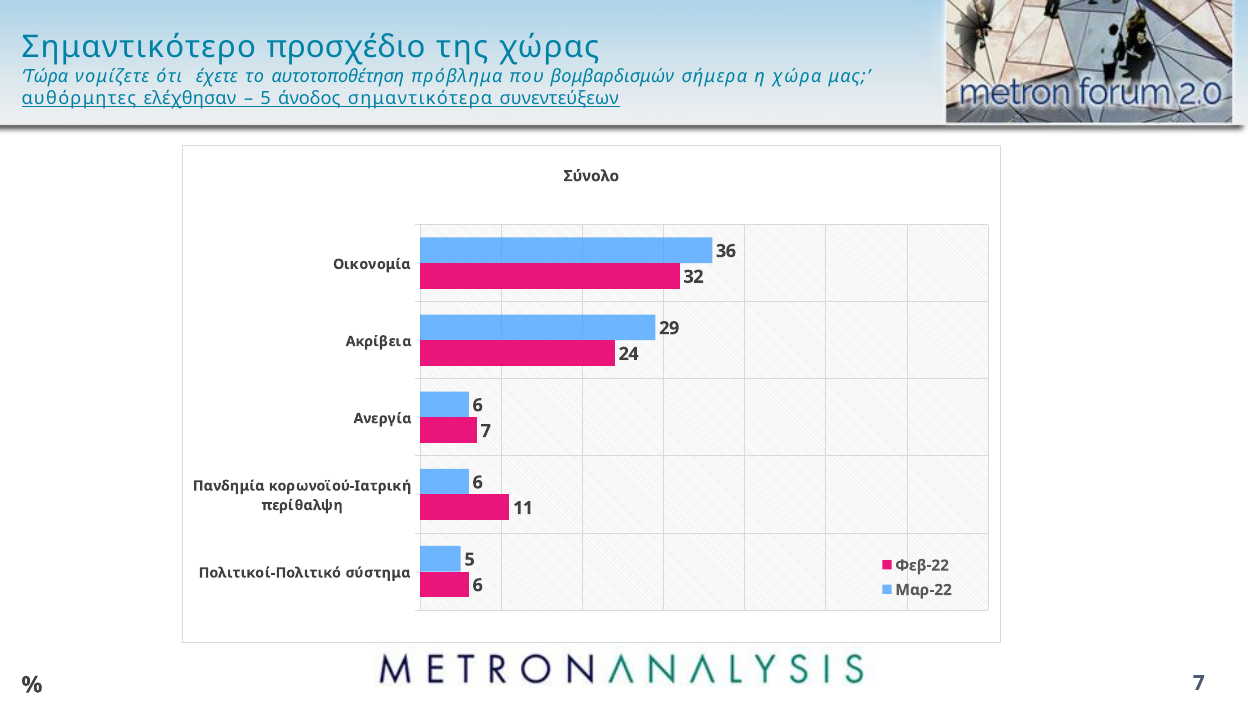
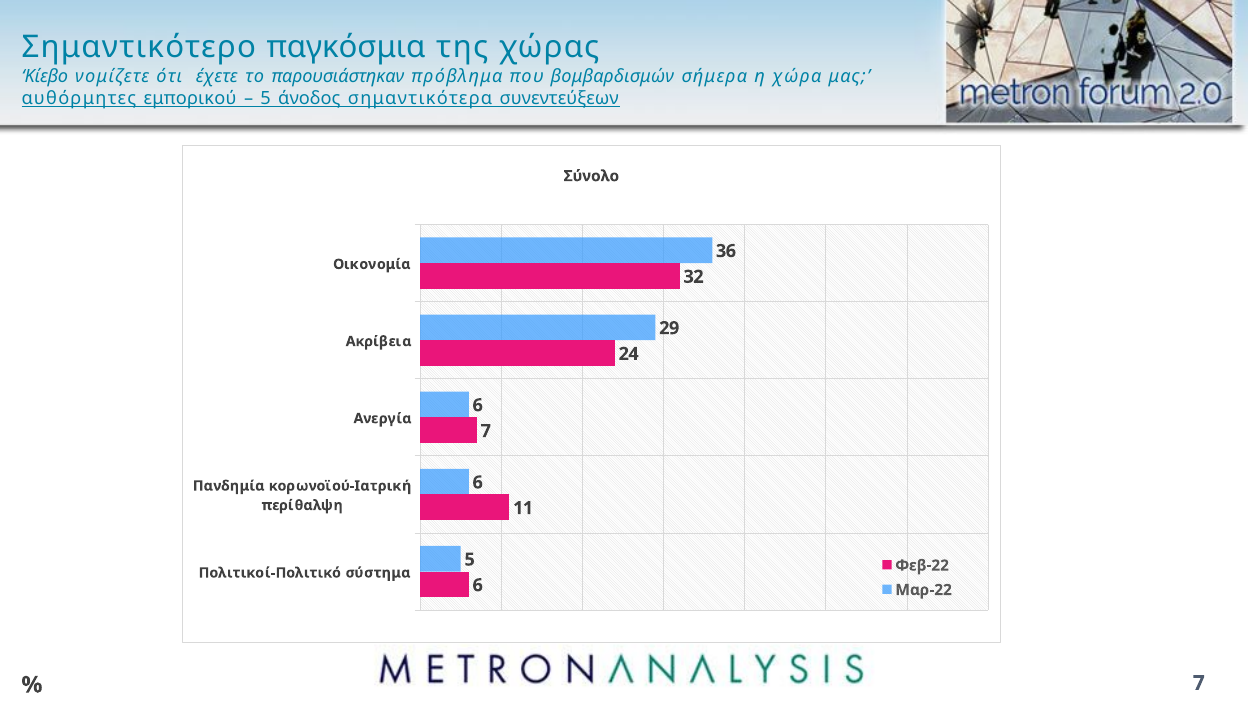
προσχέδιο: προσχέδιο -> παγκόσμια (346, 48)
Τώρα: Τώρα -> Κίεβο (45, 76)
αυτοτοποθέτηση: αυτοτοποθέτηση -> παρουσιάστηκαν (338, 76)
ελέχθησαν: ελέχθησαν -> εμπορικού (190, 98)
